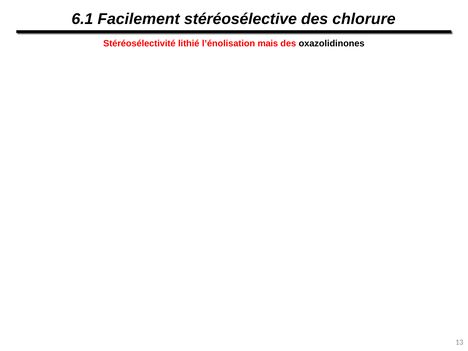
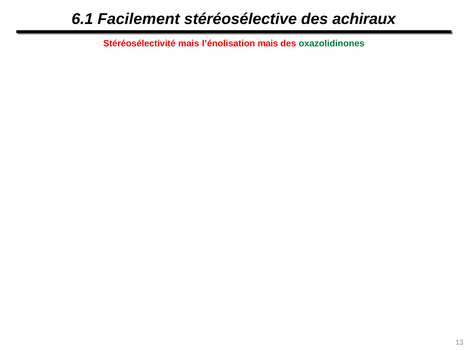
chlorure: chlorure -> achiraux (364, 19)
Stéréosélectivité lithié: lithié -> mais (189, 43)
oxazolidinones colour: black -> green (332, 43)
